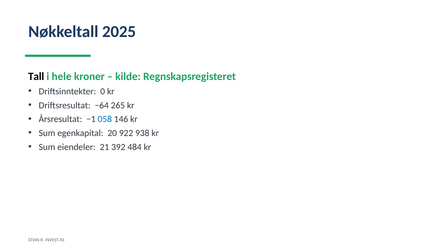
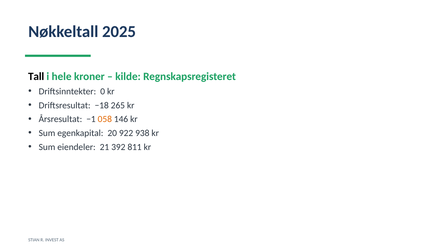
−64: −64 -> −18 (102, 105)
058 colour: blue -> orange (105, 119)
484: 484 -> 811 (135, 147)
